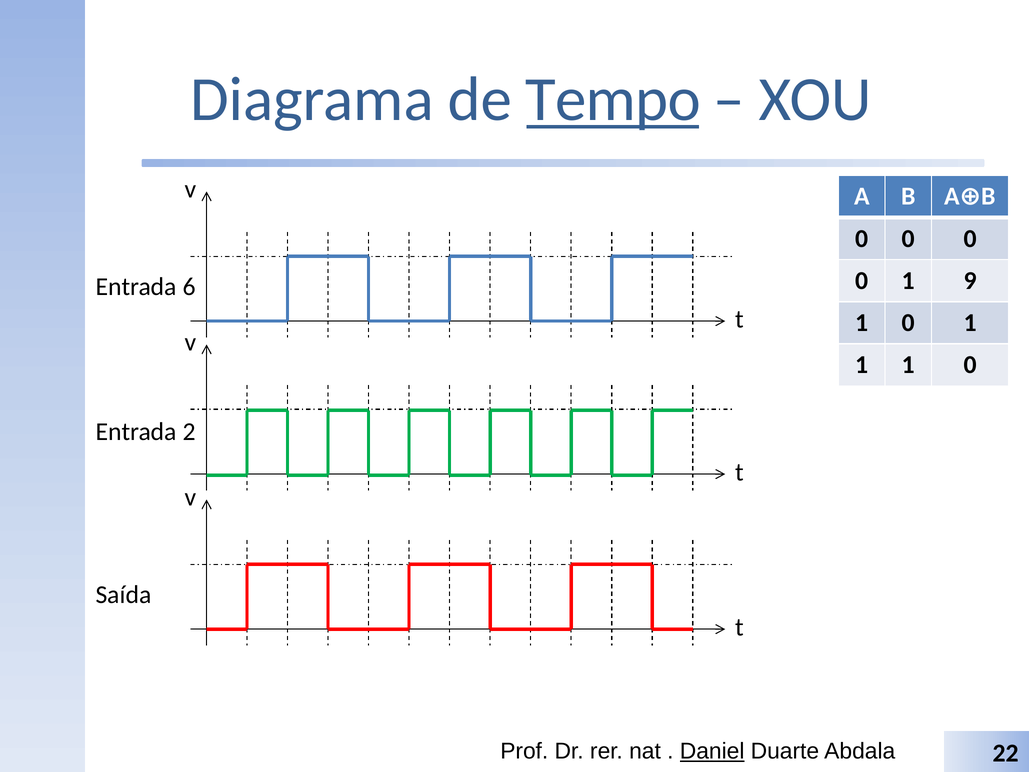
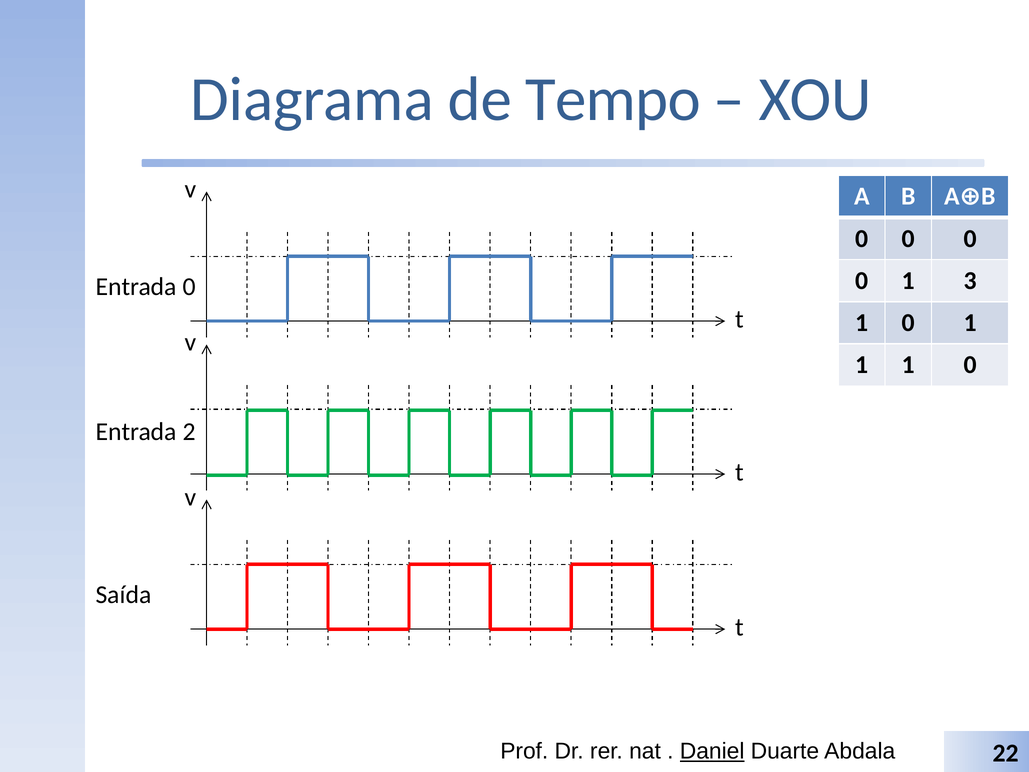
Tempo underline: present -> none (613, 100)
9: 9 -> 3 (970, 281)
Entrada 6: 6 -> 0 (189, 287)
